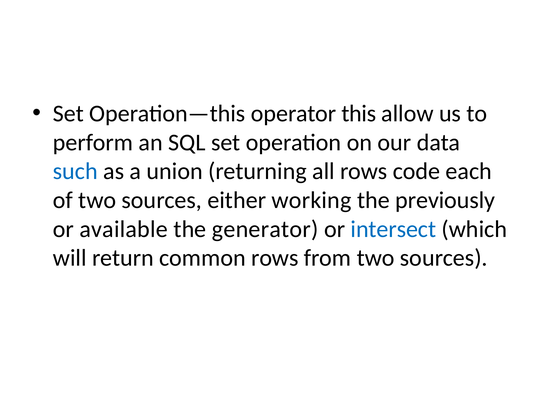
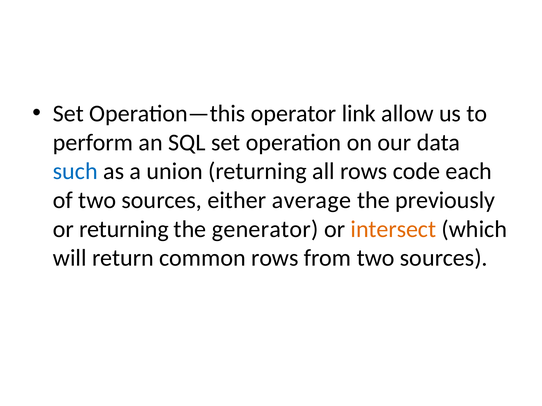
this: this -> link (359, 114)
working: working -> average (311, 200)
or available: available -> returning (124, 229)
intersect colour: blue -> orange (393, 229)
